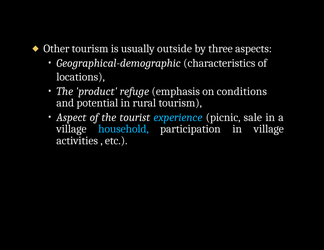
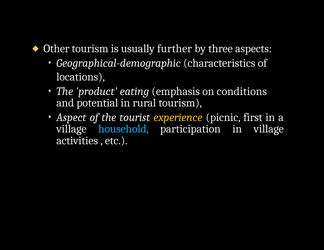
outside: outside -> further (175, 49)
refuge: refuge -> eating (134, 91)
experience colour: light blue -> yellow (178, 117)
sale: sale -> first (253, 117)
